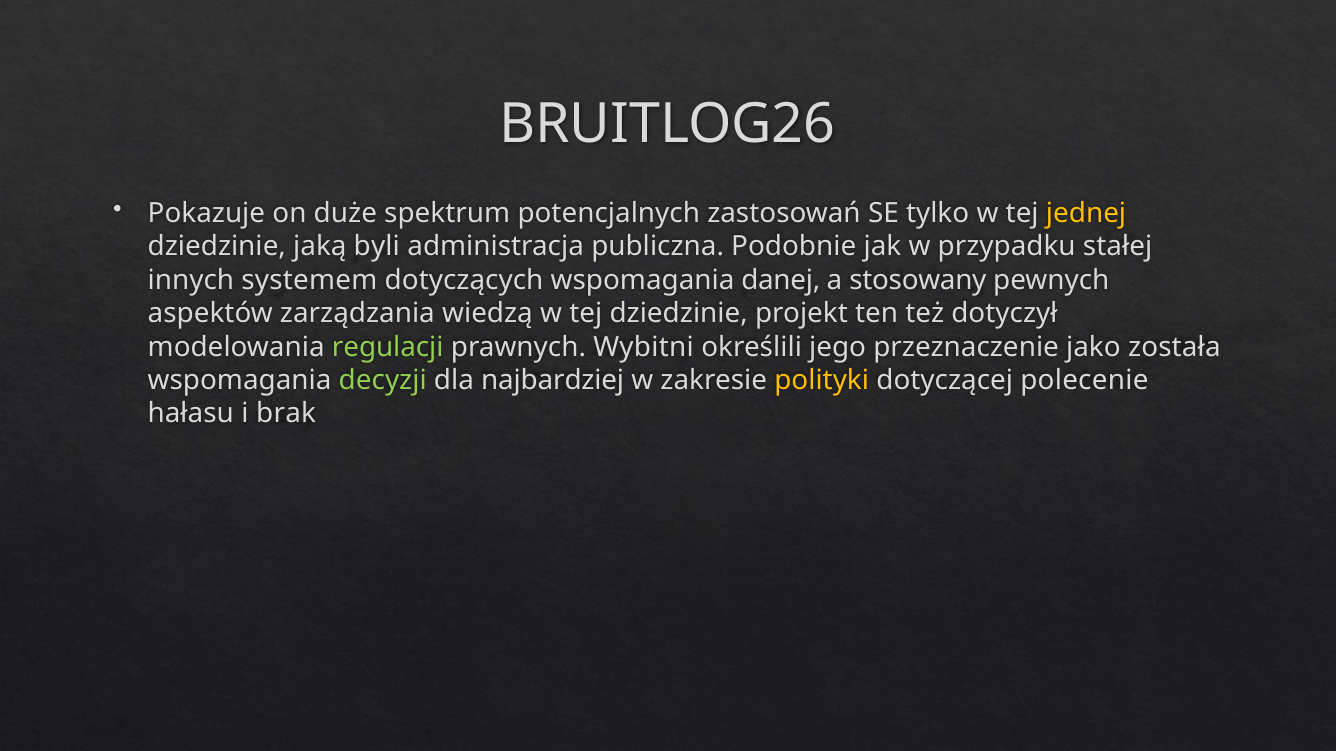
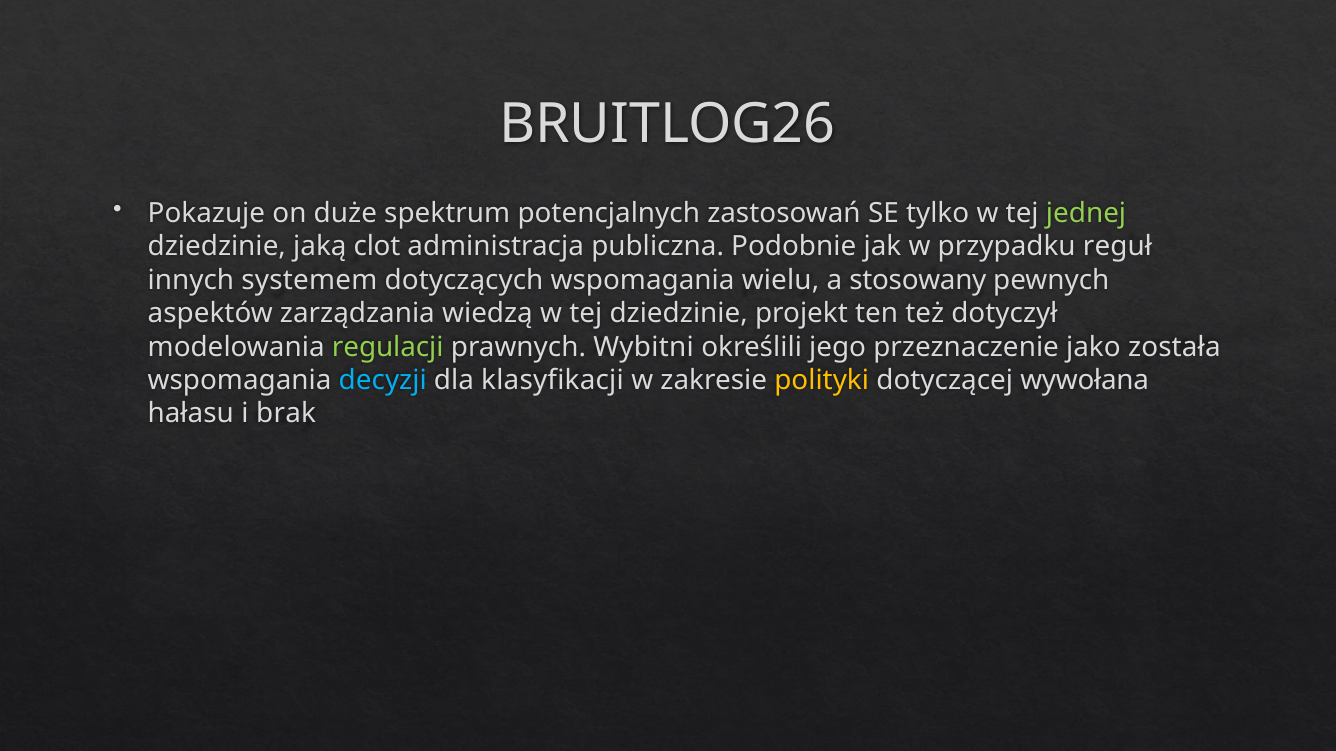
jednej colour: yellow -> light green (1086, 213)
byli: byli -> clot (377, 247)
stałej: stałej -> reguł (1118, 247)
danej: danej -> wielu (781, 280)
decyzji colour: light green -> light blue (383, 381)
najbardziej: najbardziej -> klasyfikacji (552, 381)
polecenie: polecenie -> wywołana (1085, 381)
